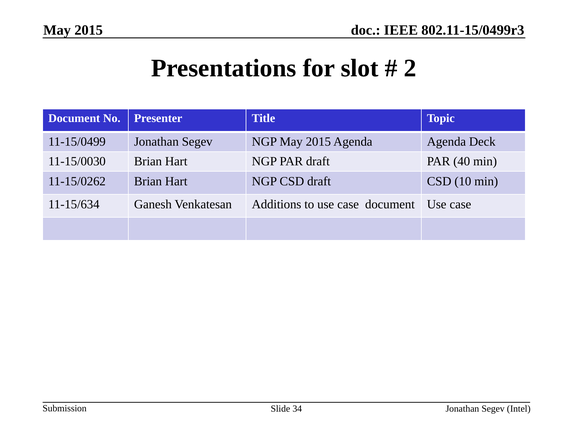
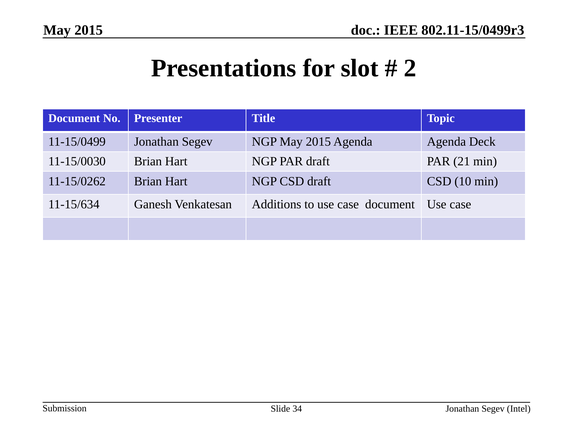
40: 40 -> 21 (462, 161)
